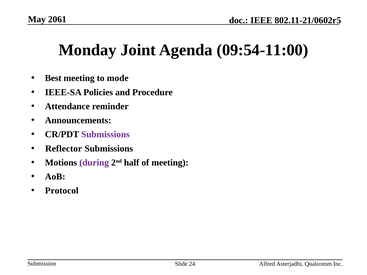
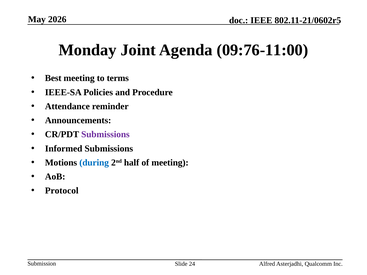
2061: 2061 -> 2026 (57, 19)
09:54-11:00: 09:54-11:00 -> 09:76-11:00 (262, 50)
mode: mode -> terms (118, 78)
Reflector: Reflector -> Informed (64, 149)
during colour: purple -> blue (94, 163)
